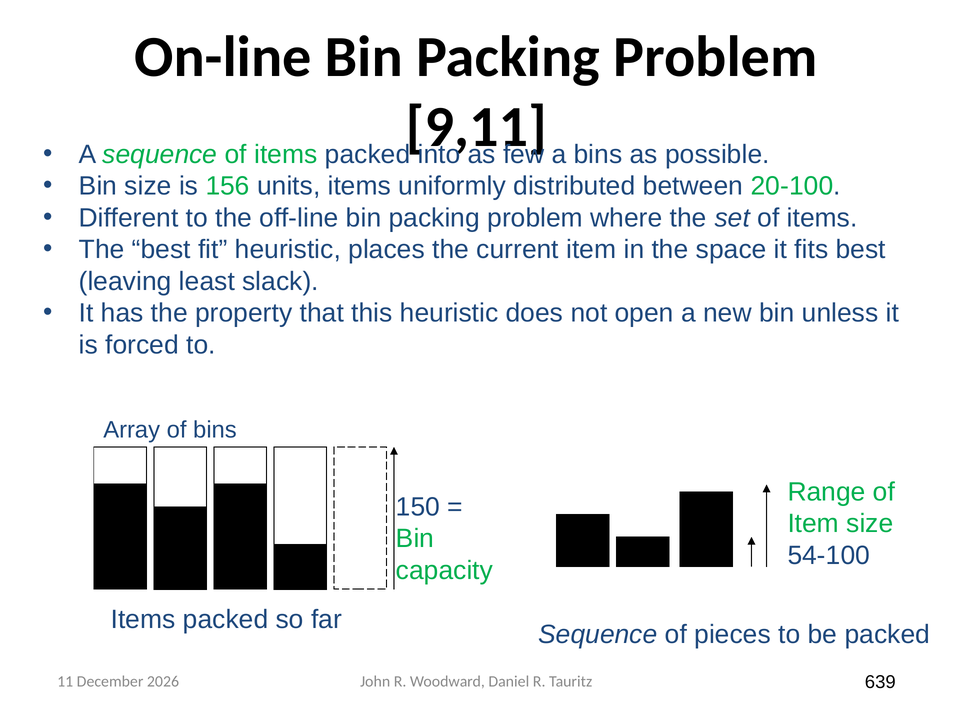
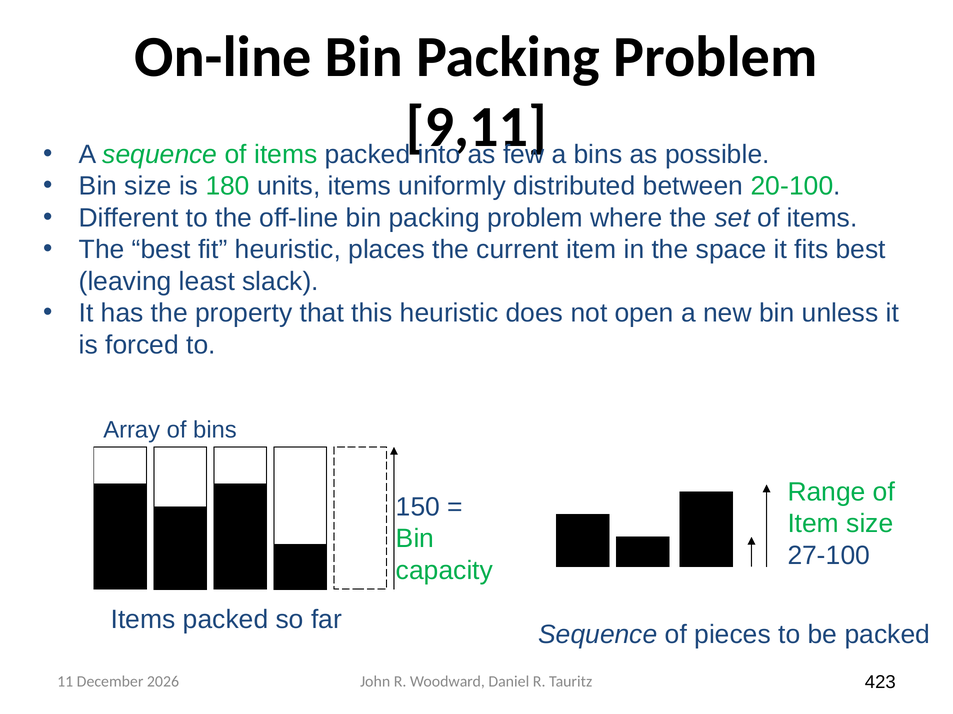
156: 156 -> 180 (228, 186)
54-100: 54-100 -> 27-100 (829, 556)
639: 639 -> 423 (880, 683)
